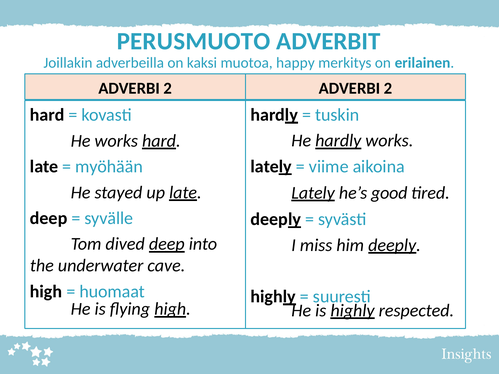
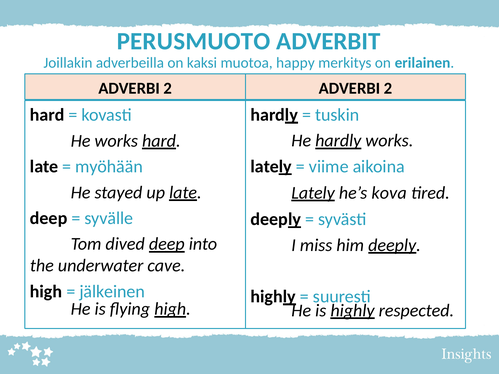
good: good -> kova (389, 193)
huomaat: huomaat -> jälkeinen (112, 292)
